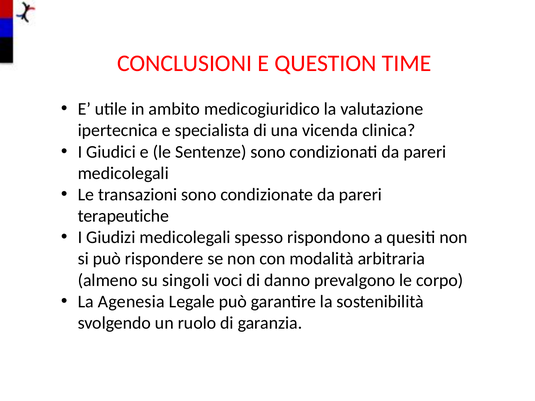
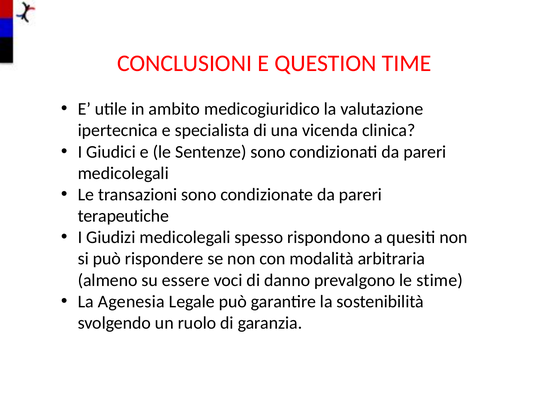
singoli: singoli -> essere (186, 280)
corpo: corpo -> stime (440, 280)
